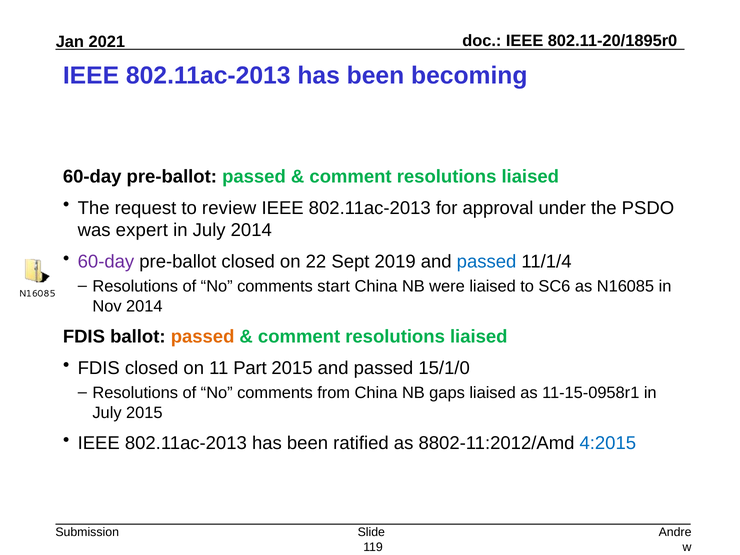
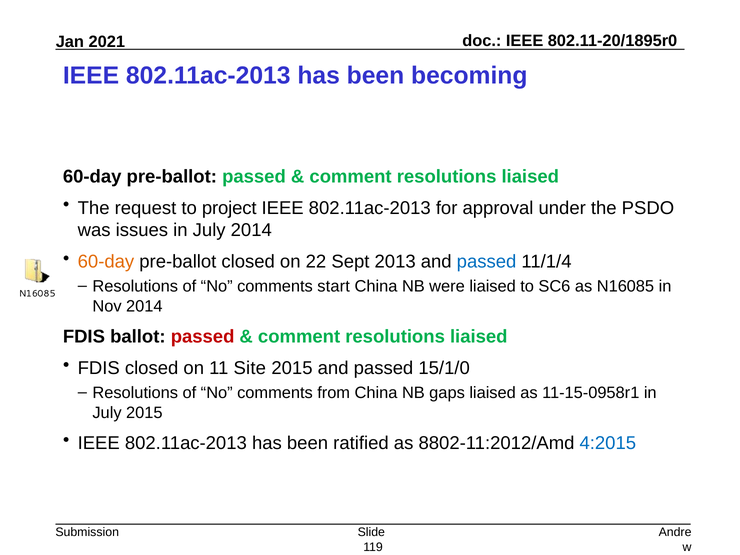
review: review -> project (229, 208)
expert: expert -> issues (142, 230)
60-day colour: purple -> orange (106, 262)
2019: 2019 -> 2013 (395, 262)
passed colour: orange -> red (203, 337)
Part: Part -> Site (250, 368)
